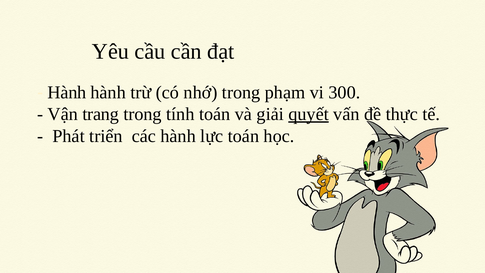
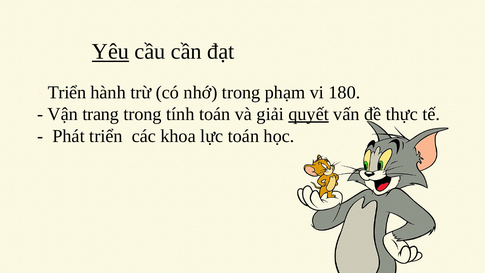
Yêu underline: none -> present (110, 52)
Hành: Hành -> Triển (67, 92)
300: 300 -> 180 (344, 92)
các hành: hành -> khoa (178, 136)
